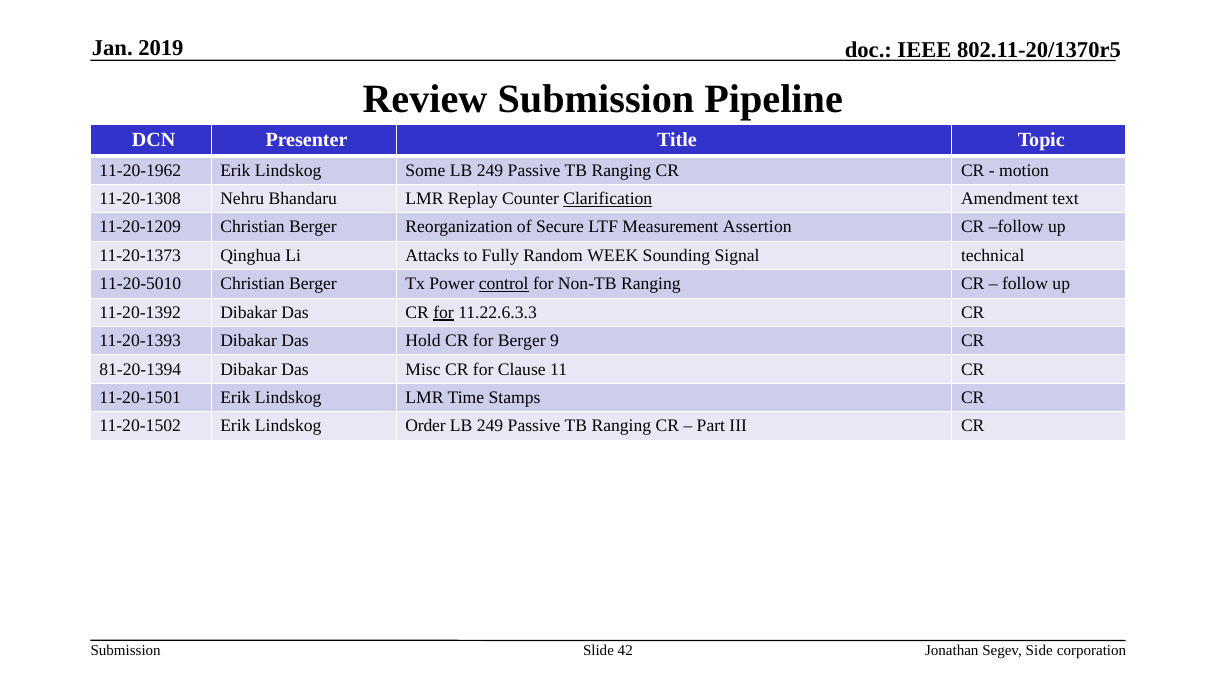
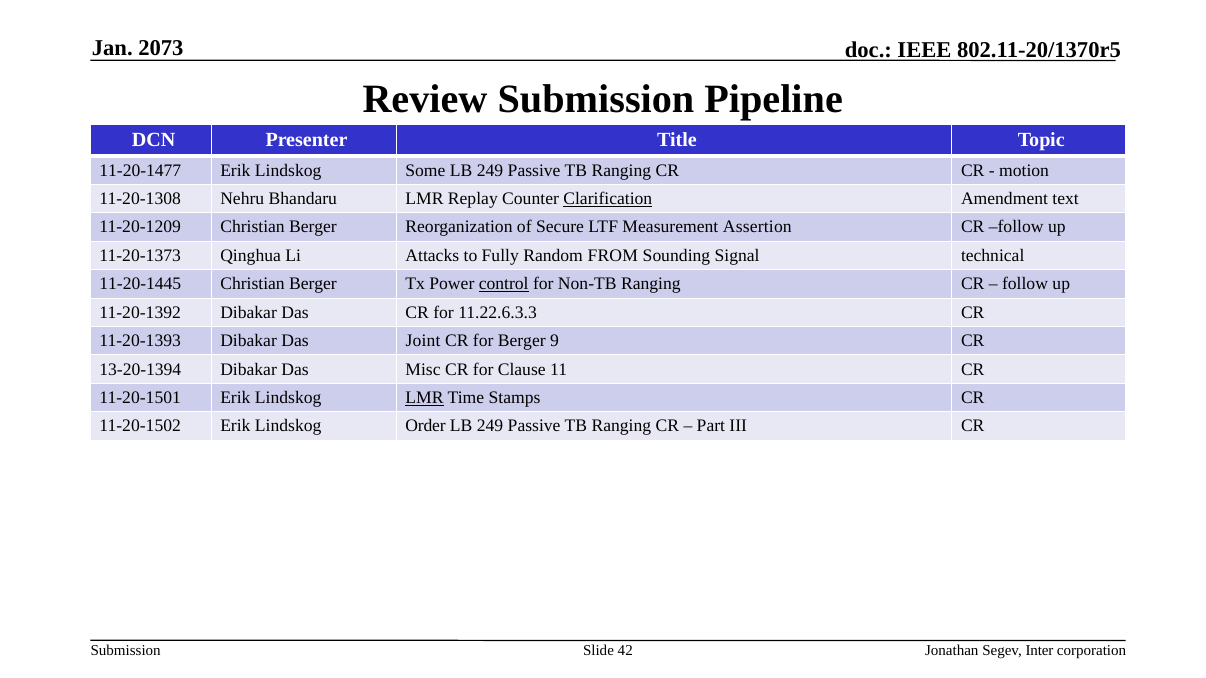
2019: 2019 -> 2073 (161, 48)
11-20-1962: 11-20-1962 -> 11-20-1477 (140, 170)
WEEK: WEEK -> FROM (613, 256)
11-20-5010: 11-20-5010 -> 11-20-1445 (140, 284)
for underline: present -> none (444, 313)
Hold: Hold -> Joint (423, 341)
81-20-1394: 81-20-1394 -> 13-20-1394 (140, 369)
LMR underline: none -> present (424, 398)
Side: Side -> Inter (1039, 651)
